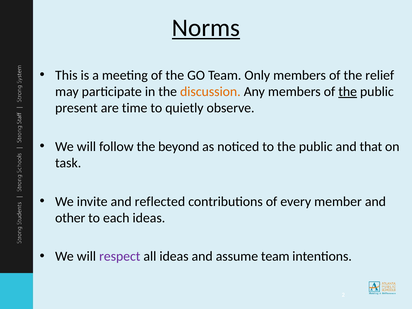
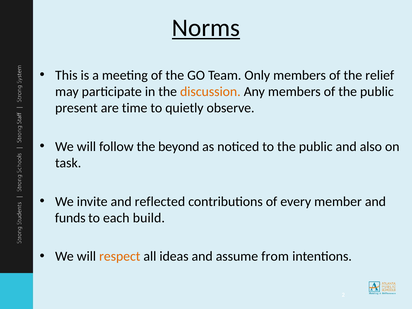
the underline: present -> none (348, 92)
that: that -> also (371, 147)
other: other -> funds (70, 218)
each ideas: ideas -> build (149, 218)
respect colour: purple -> orange (120, 256)
assume team: team -> from (275, 256)
